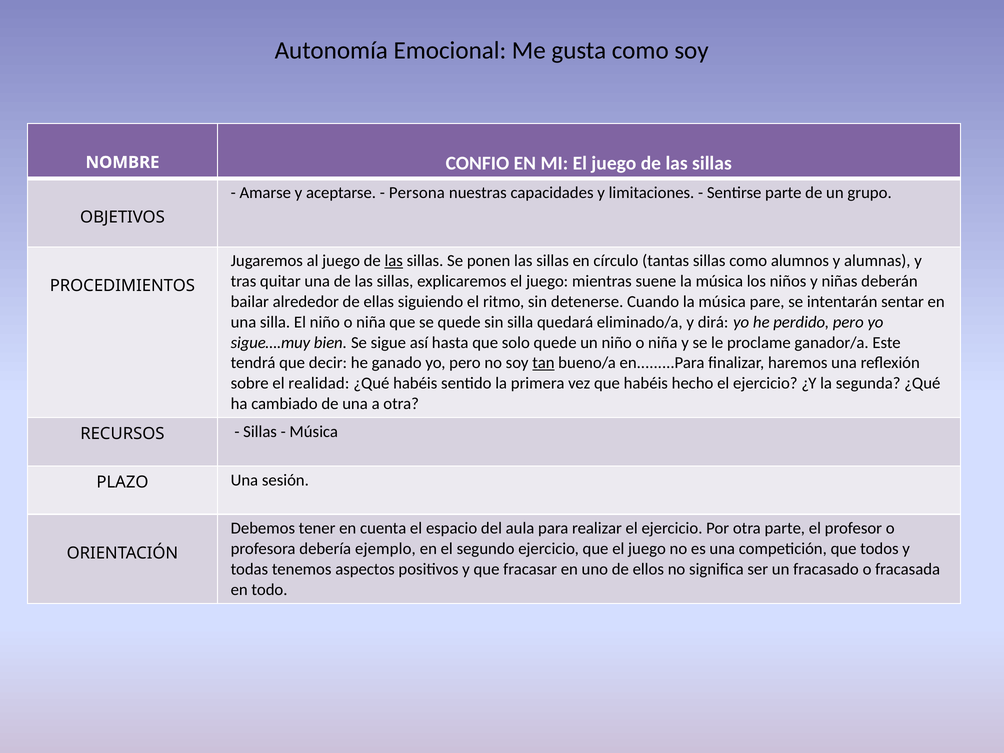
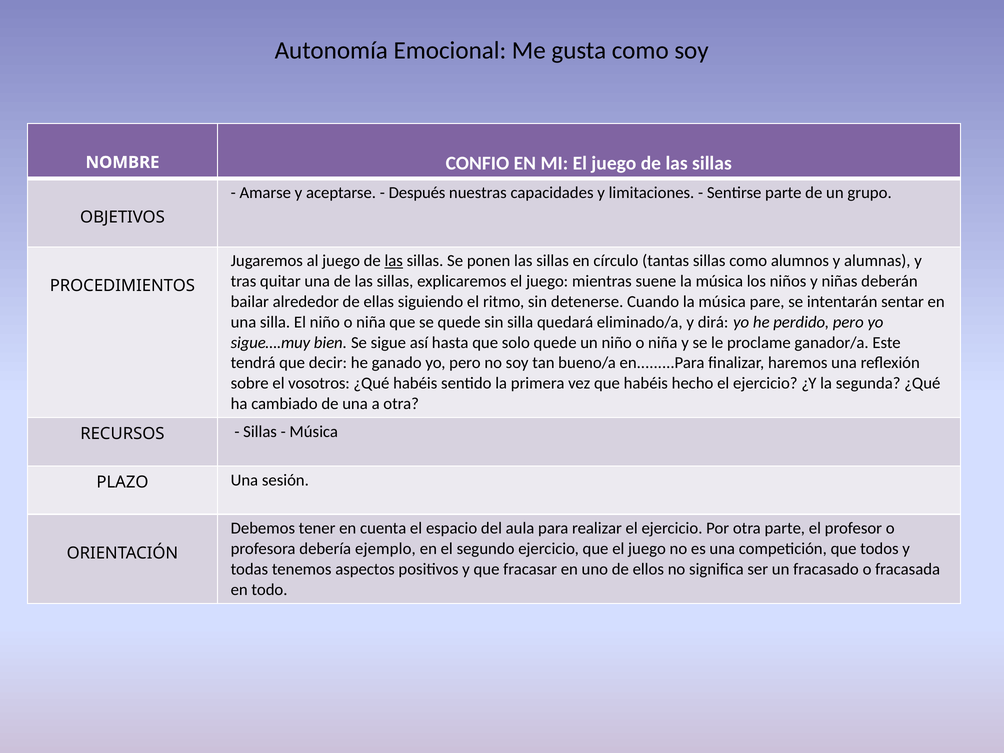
Persona: Persona -> Después (417, 193)
tan underline: present -> none (543, 363)
realidad: realidad -> vosotros (319, 383)
